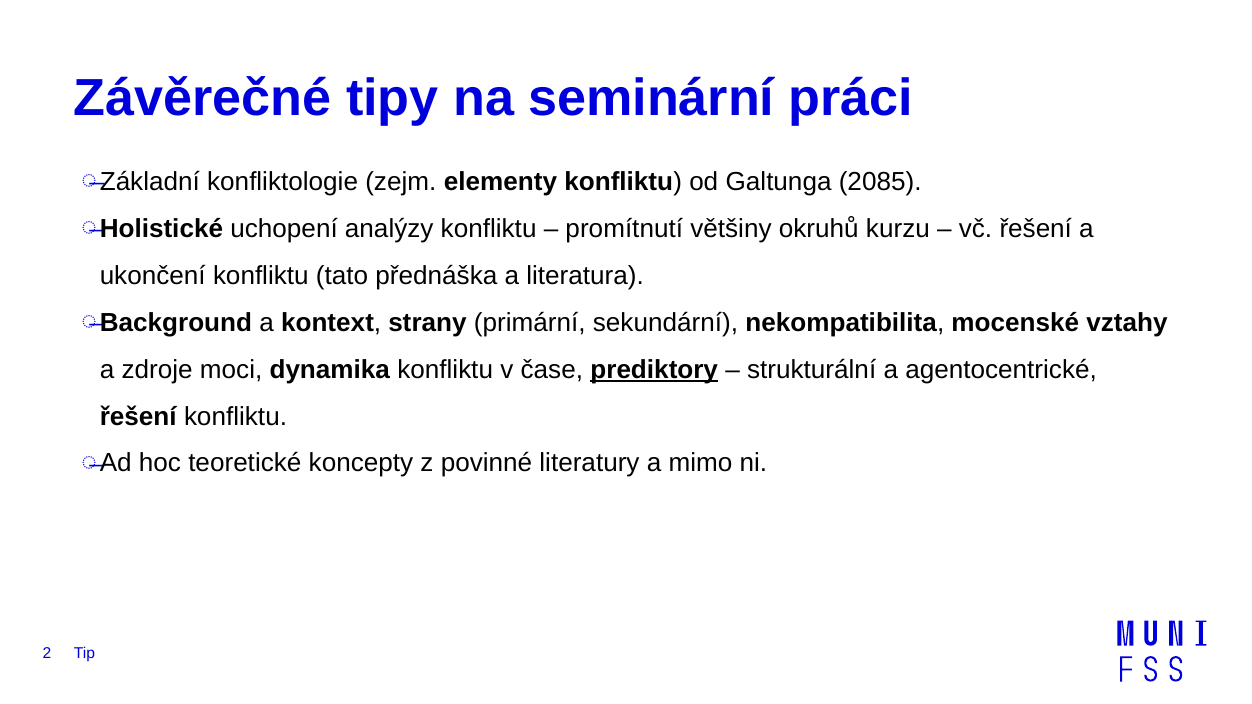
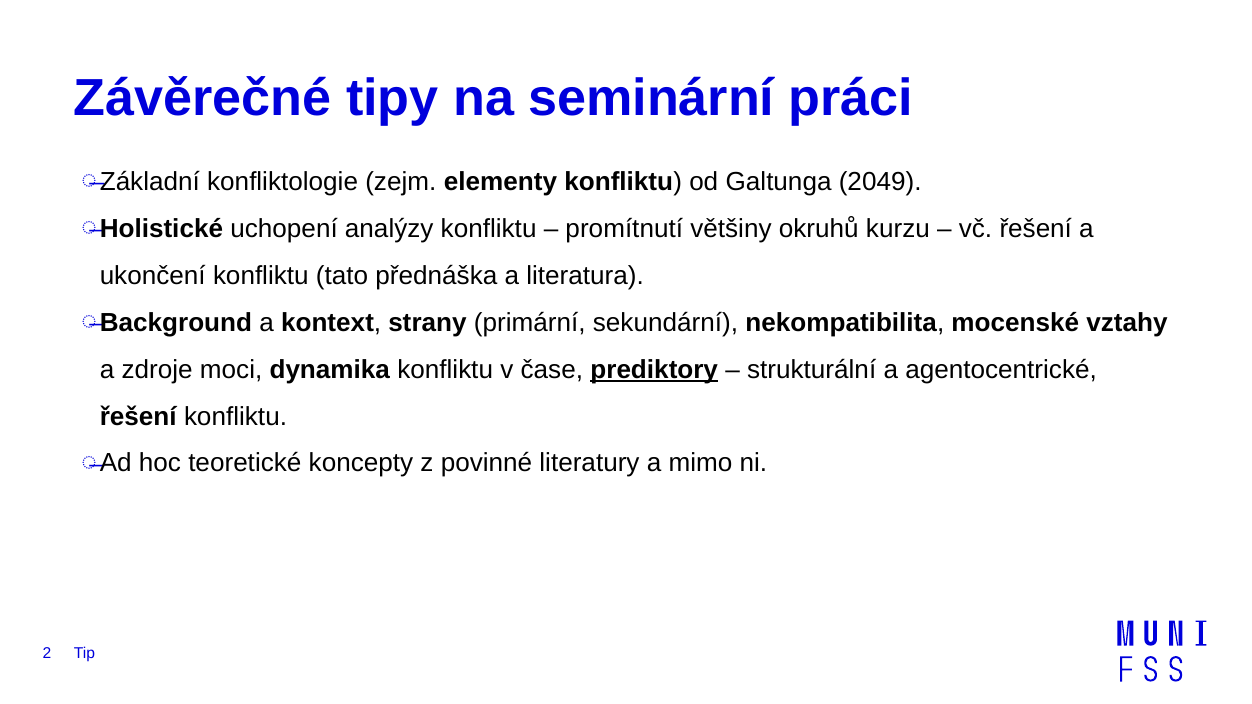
2085: 2085 -> 2049 (880, 182)
